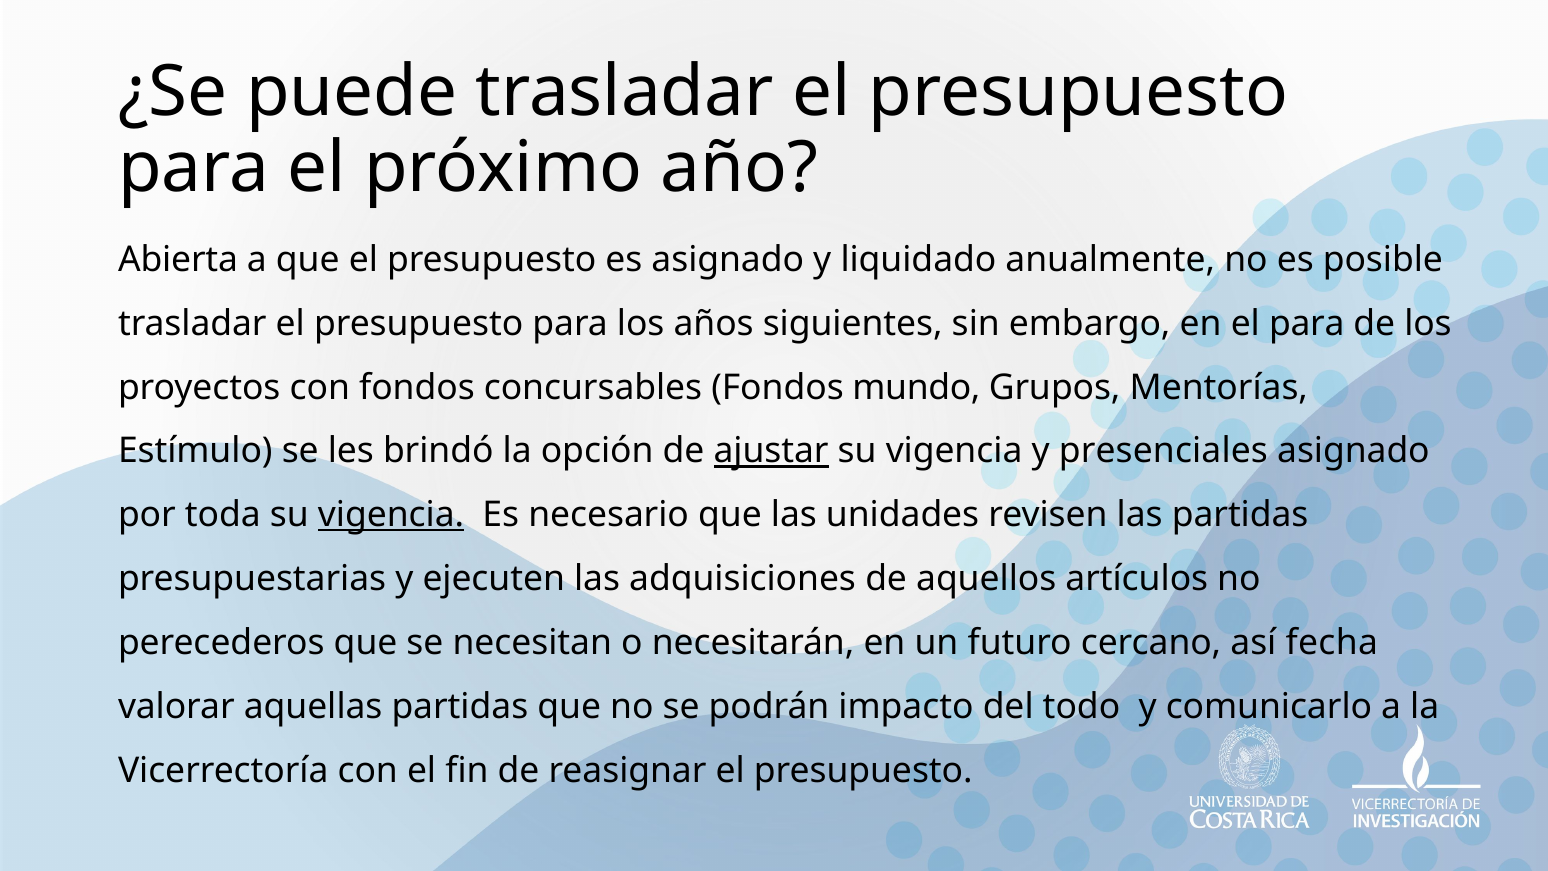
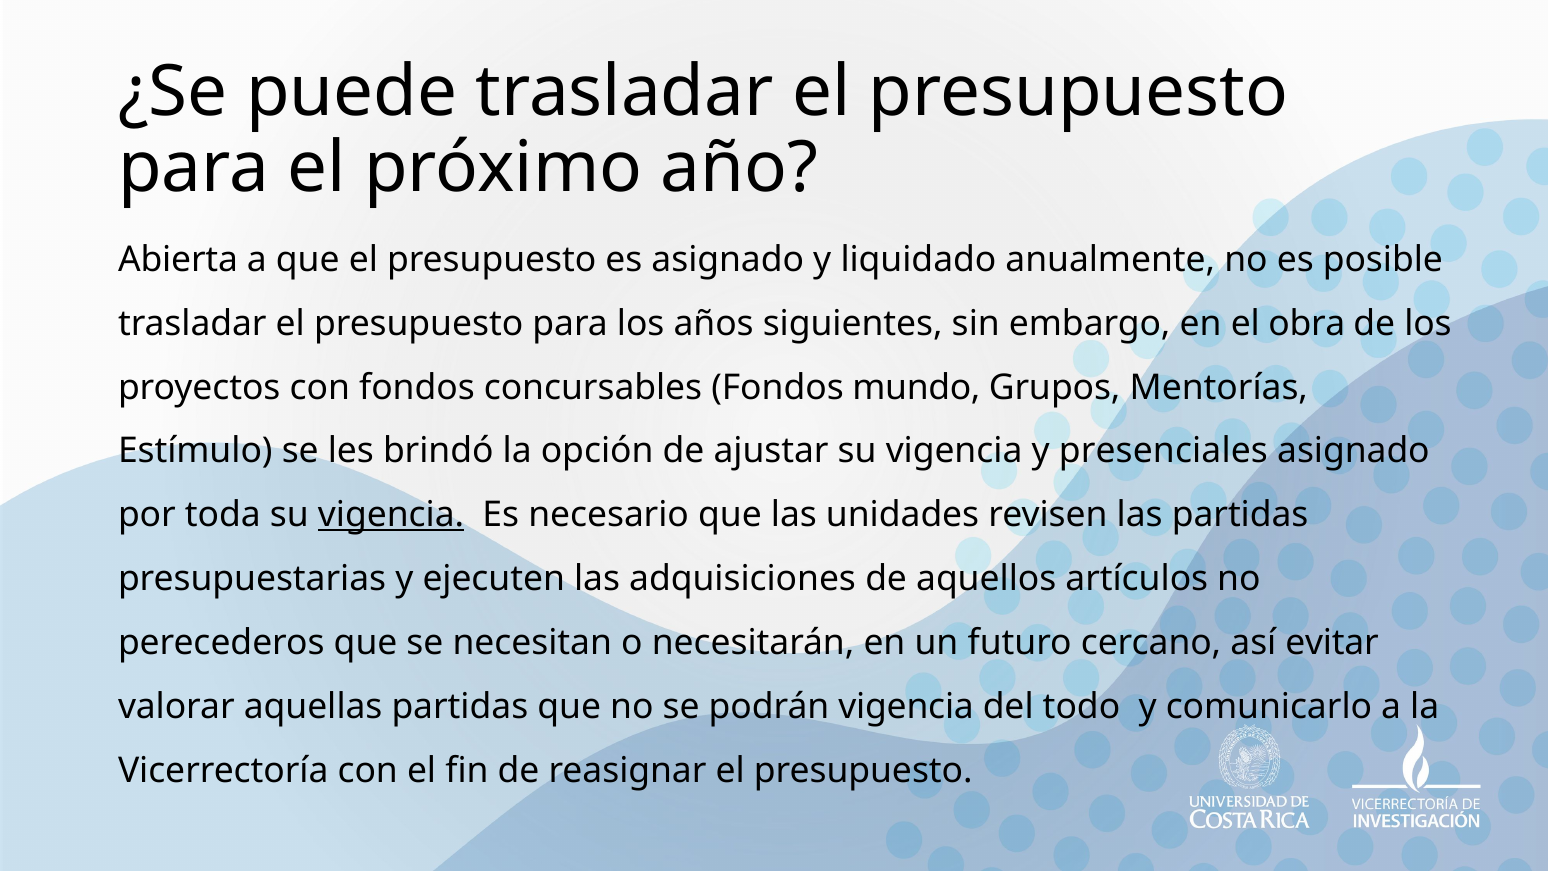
el para: para -> obra (1307, 323)
ajustar underline: present -> none (771, 451)
fecha: fecha -> evitar (1332, 642)
podrán impacto: impacto -> vigencia (906, 706)
